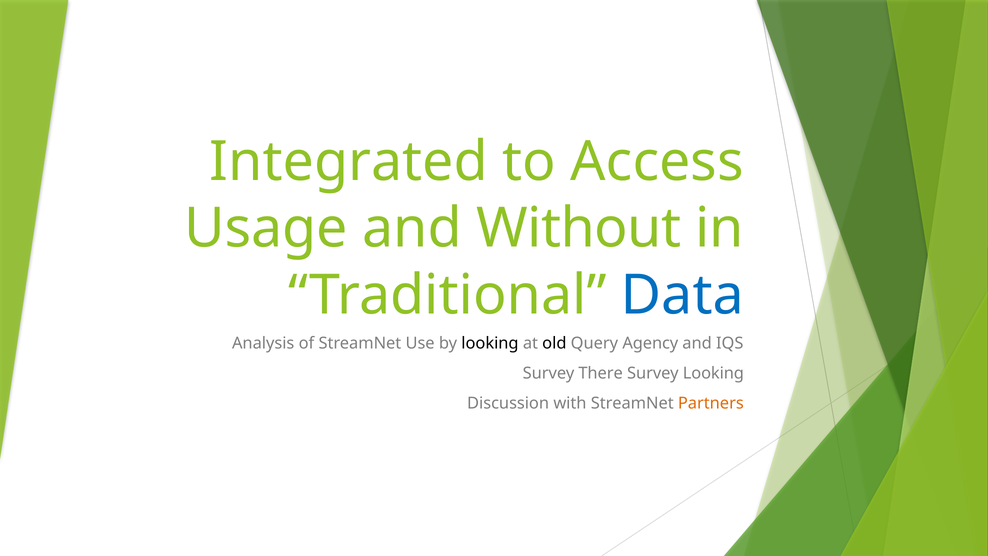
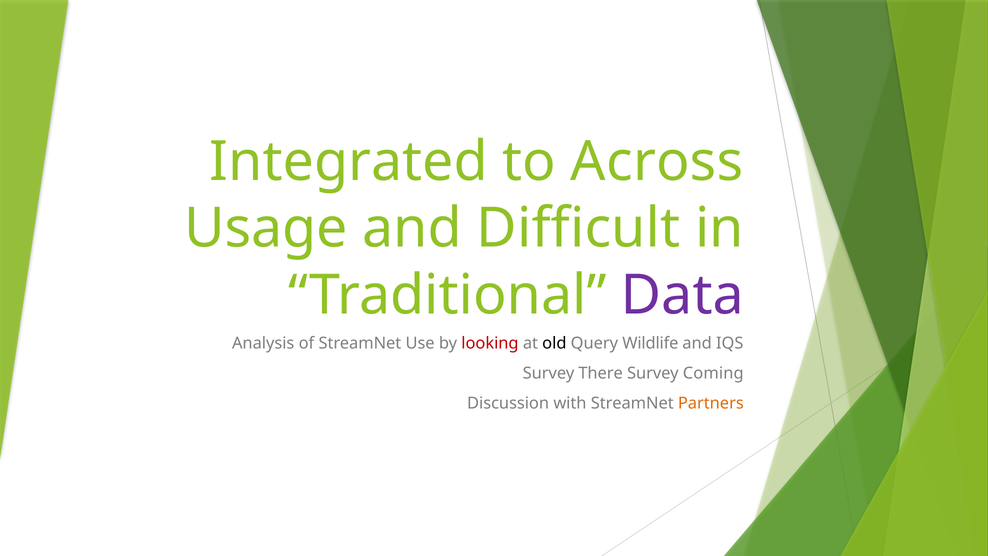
Access: Access -> Across (657, 162)
Without: Without -> Difficult (578, 228)
Data colour: blue -> purple (682, 295)
looking colour: black -> red (490, 343)
Agency: Agency -> Wildlife (650, 343)
Survey Looking: Looking -> Coming (713, 373)
